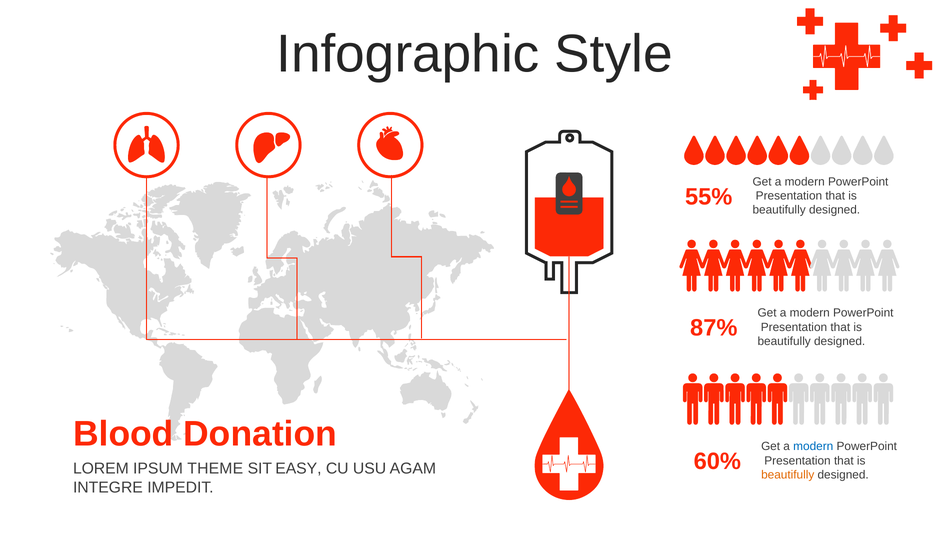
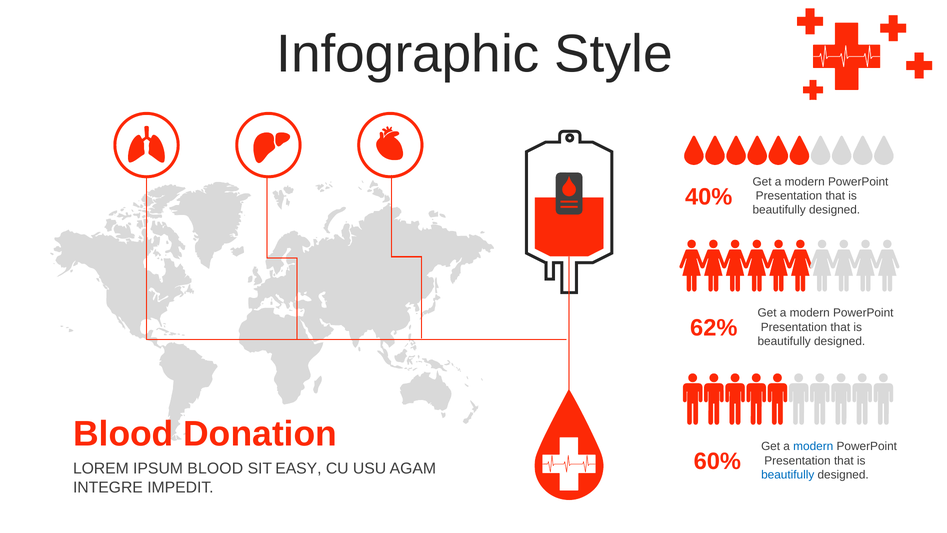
55%: 55% -> 40% (709, 197)
87%: 87% -> 62% (714, 328)
IPSUM THEME: THEME -> BLOOD (215, 468)
beautifully colour: orange -> blue (788, 475)
